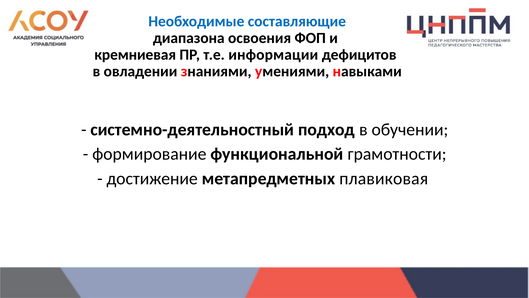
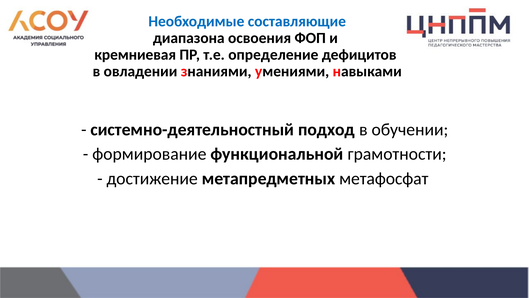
информации: информации -> определение (273, 55)
плавиковая: плавиковая -> метафосфат (384, 178)
